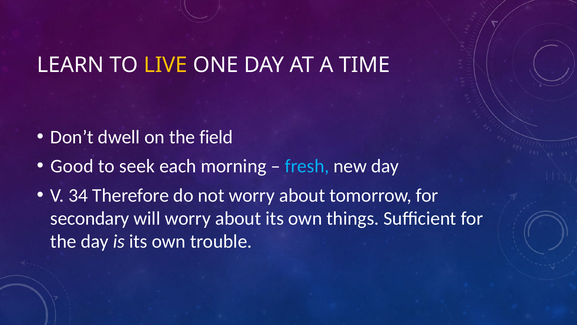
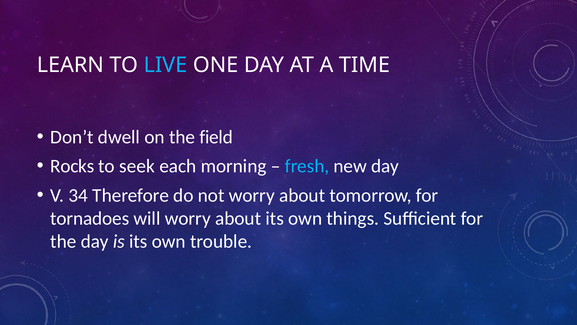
LIVE colour: yellow -> light blue (165, 65)
Good: Good -> Rocks (72, 166)
secondary: secondary -> tornadoes (90, 218)
